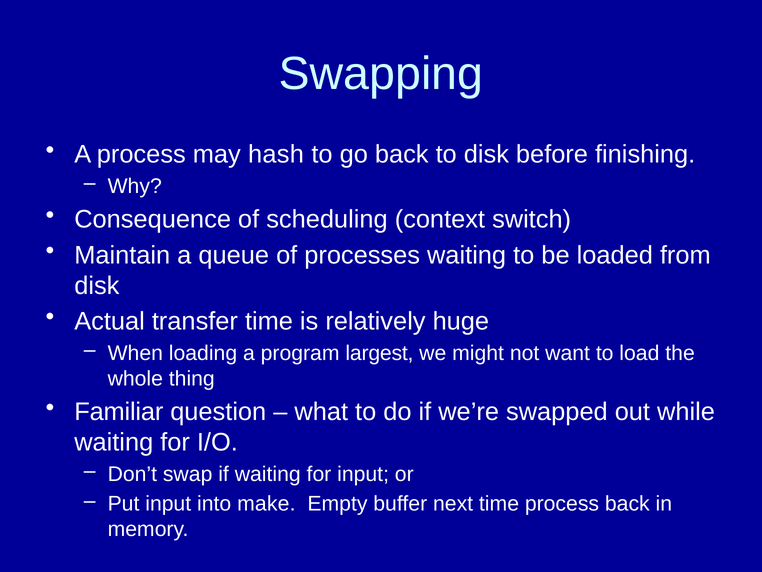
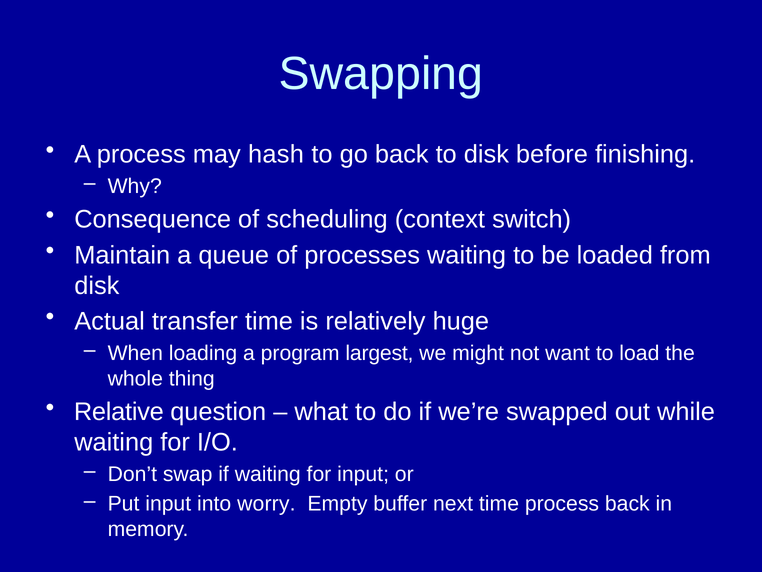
Familiar: Familiar -> Relative (119, 412)
make: make -> worry (266, 504)
